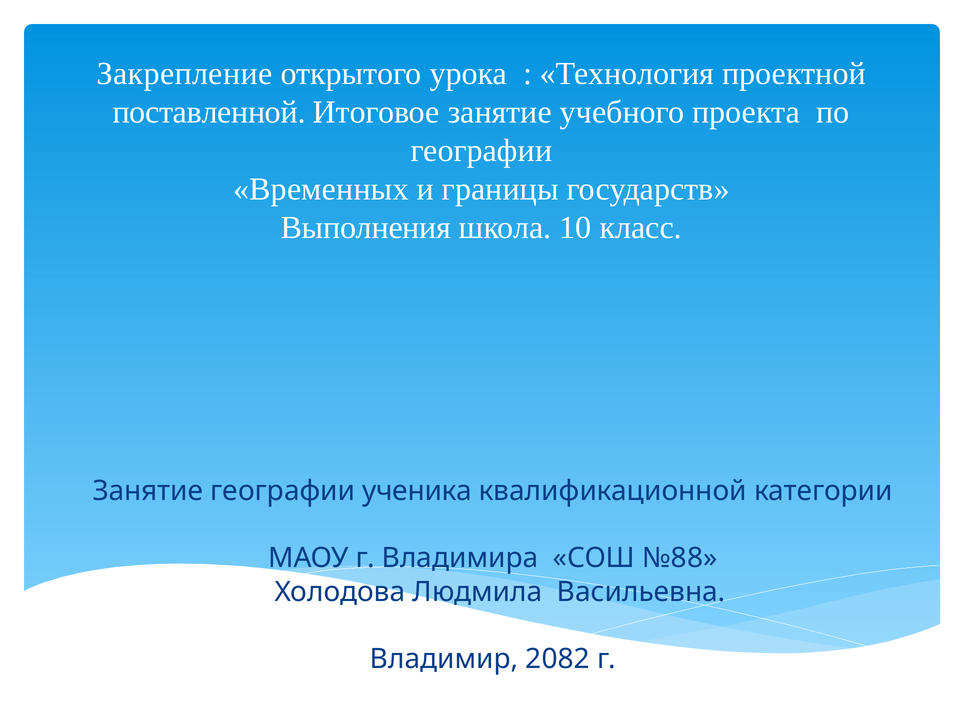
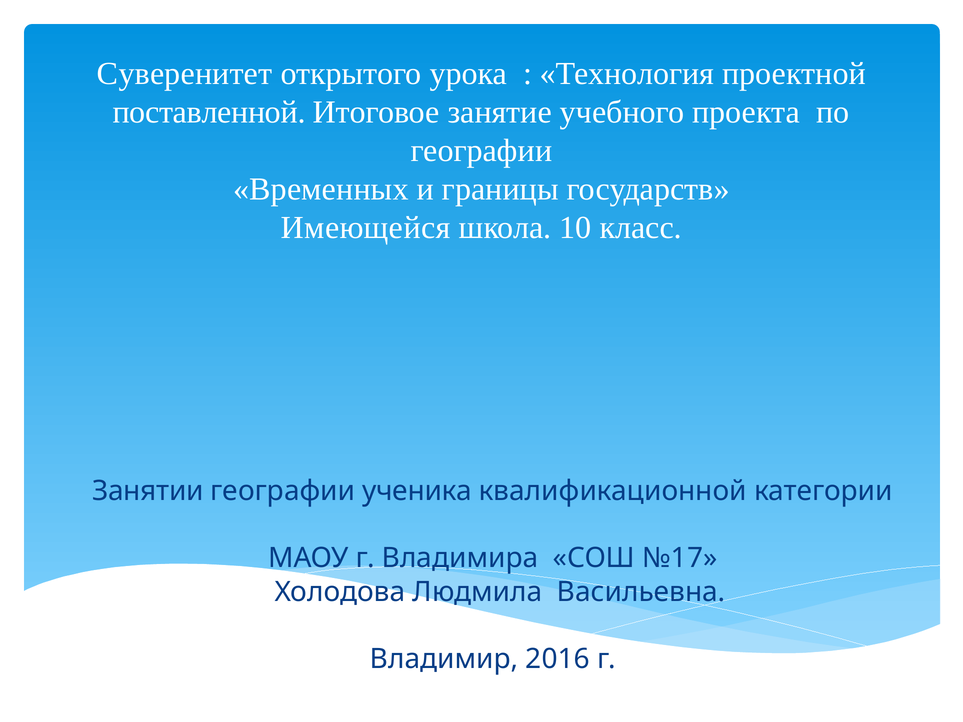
Закрепление: Закрепление -> Суверенитет (185, 74)
Выполнения: Выполнения -> Имеющейся (366, 228)
Занятие: Занятие -> Занятии (148, 491)
№88: №88 -> №17 (680, 558)
2082: 2082 -> 2016 (558, 659)
